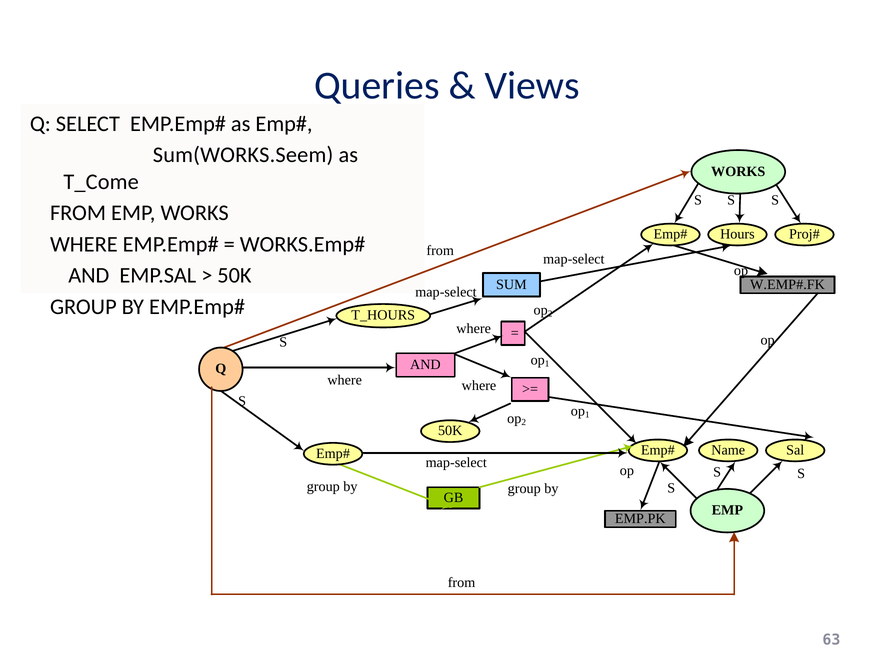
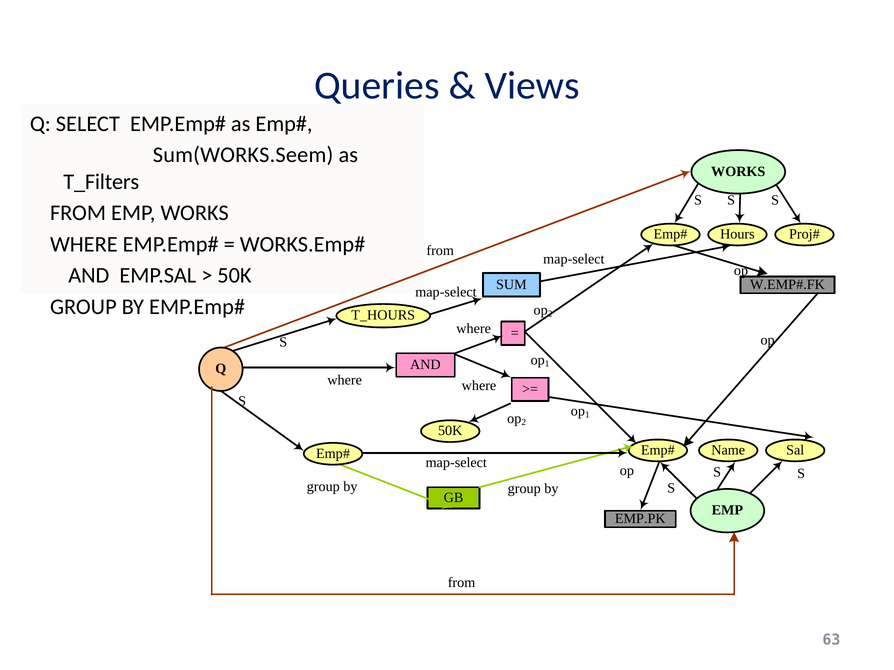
T_Come: T_Come -> T_Filters (101, 182)
